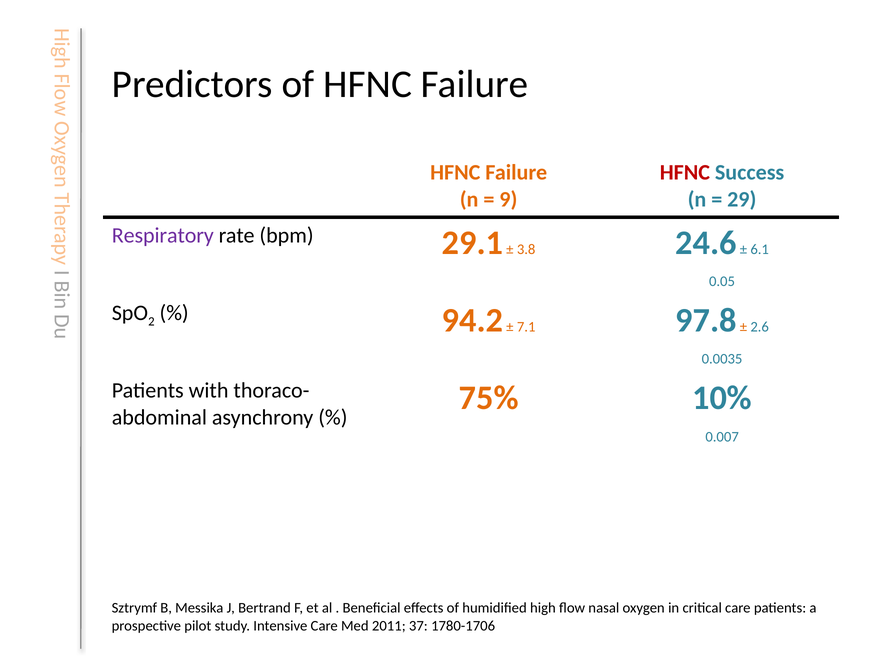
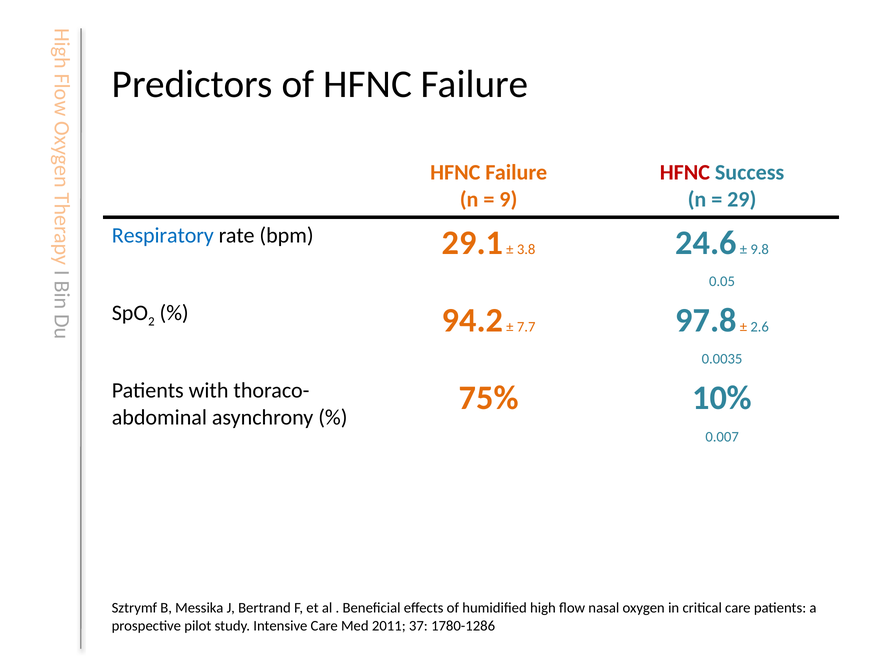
Respiratory colour: purple -> blue (163, 235)
6.1: 6.1 -> 9.8 (760, 250)
7.1: 7.1 -> 7.7 (526, 327)
1780-1706: 1780-1706 -> 1780-1286 (463, 626)
